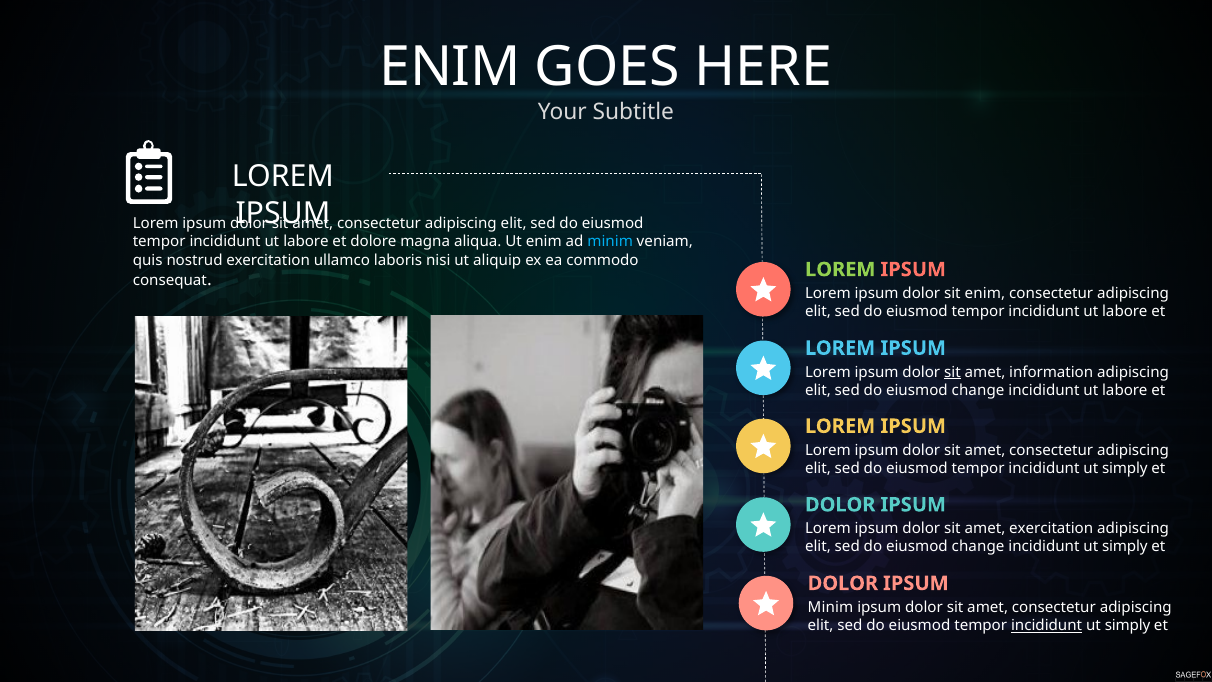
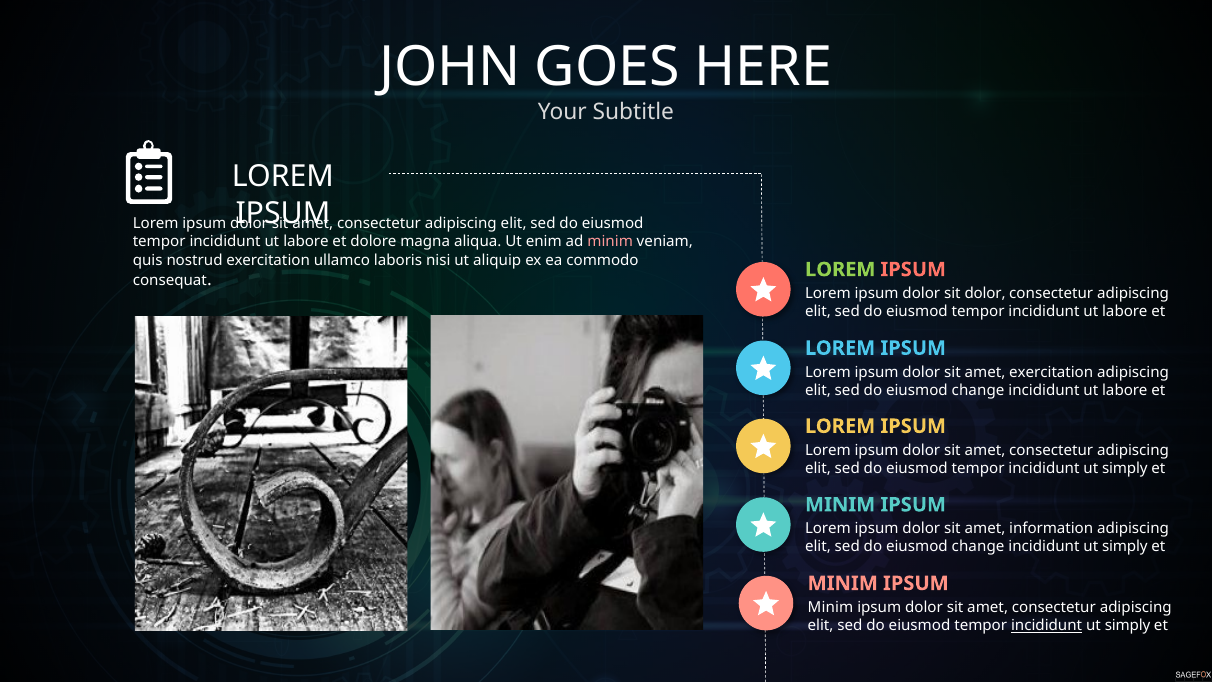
ENIM: ENIM -> JOHN (450, 67)
minim colour: light blue -> pink (610, 242)
sit enim: enim -> dolor (985, 293)
sit underline: present -> none (952, 372)
amet information: information -> exercitation (1051, 372)
DOLOR: DOLOR -> MINIM (840, 505)
amet exercitation: exercitation -> information (1051, 529)
DOLOR: DOLOR -> MINIM (843, 583)
